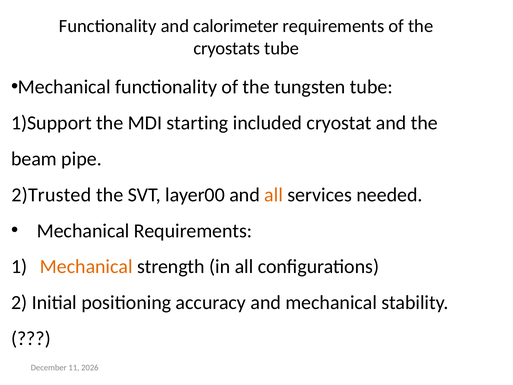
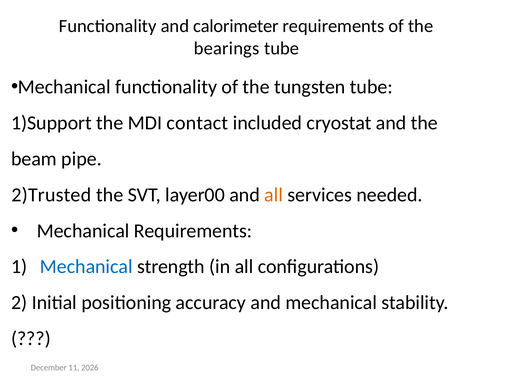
cryostats: cryostats -> bearings (227, 48)
starting: starting -> contact (197, 123)
Mechanical colour: orange -> blue (86, 267)
